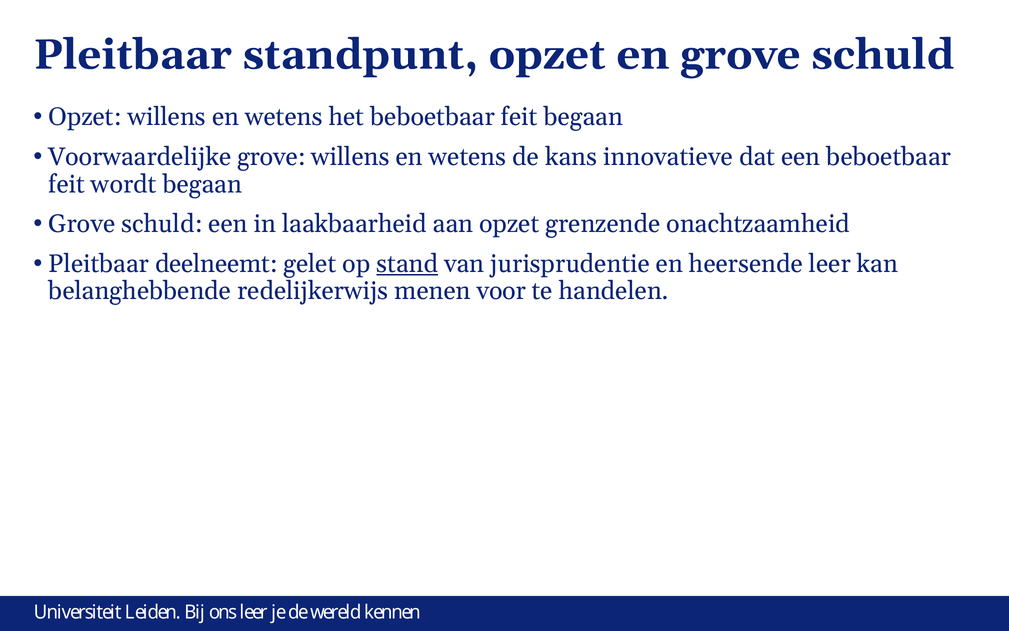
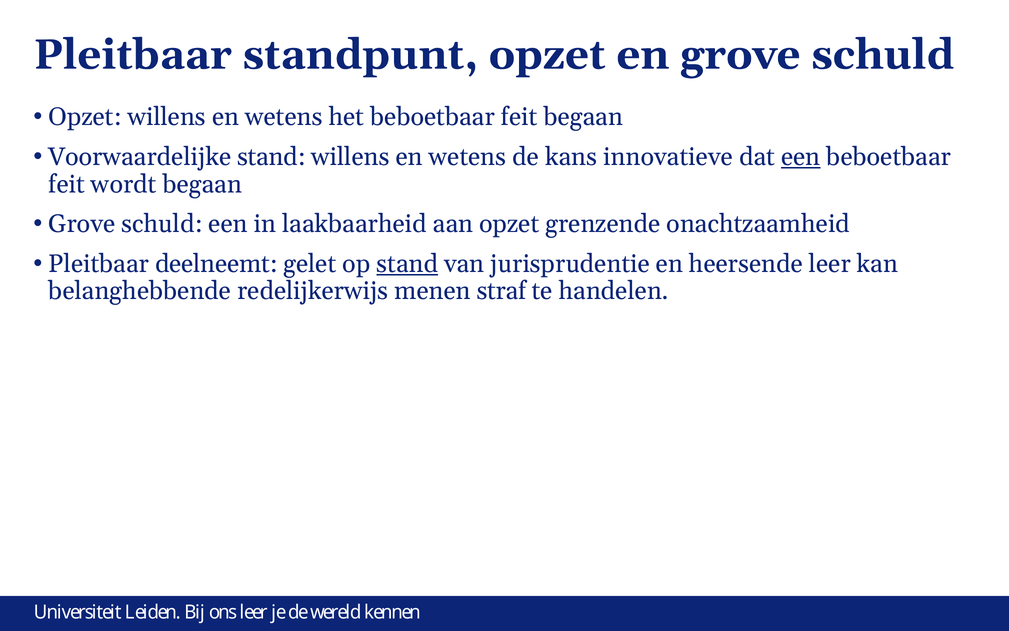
Voorwaardelijke grove: grove -> stand (271, 157)
een underline: none -> present (801, 157)
voor: voor -> straf (501, 291)
